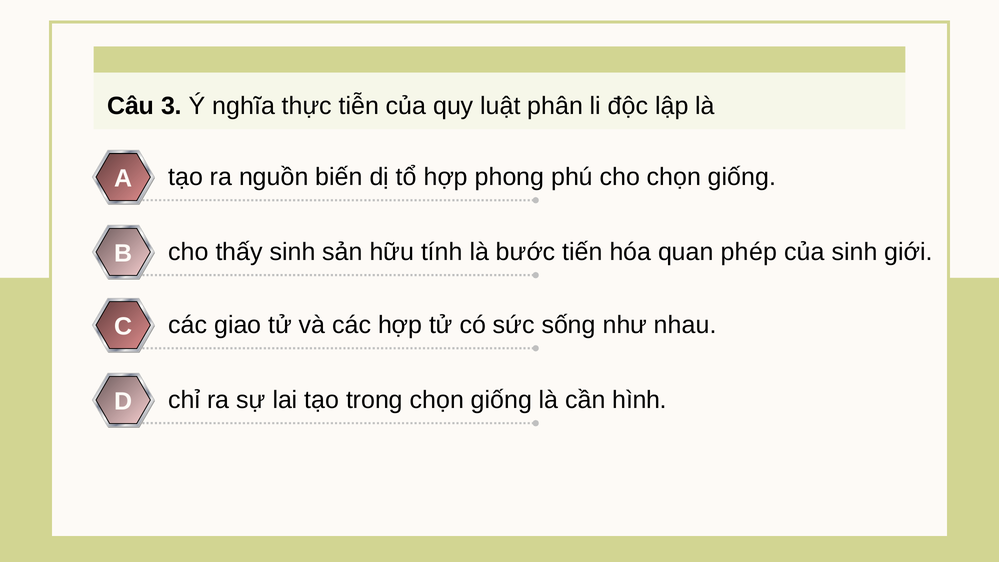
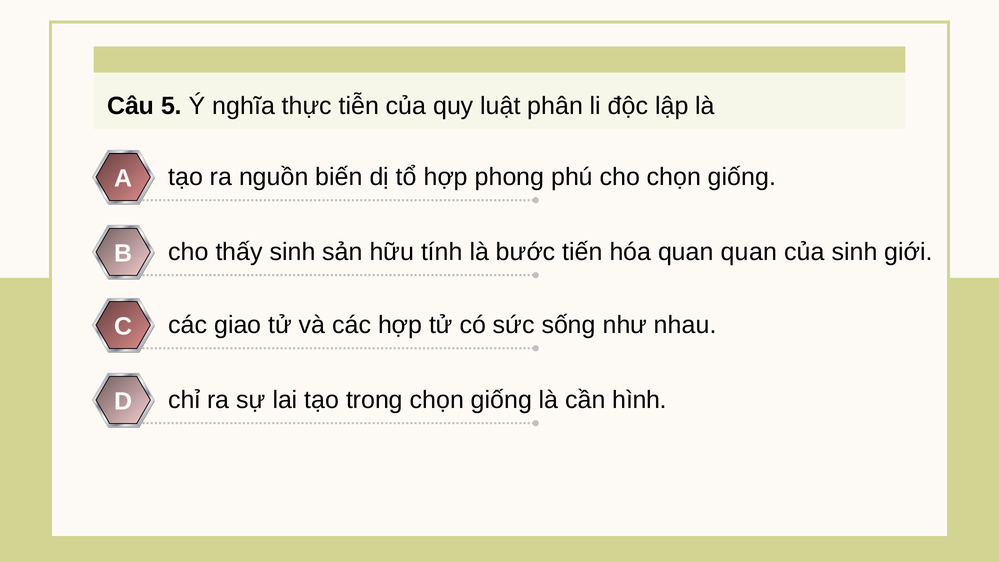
3: 3 -> 5 (172, 106)
quan phép: phép -> quan (749, 252)
